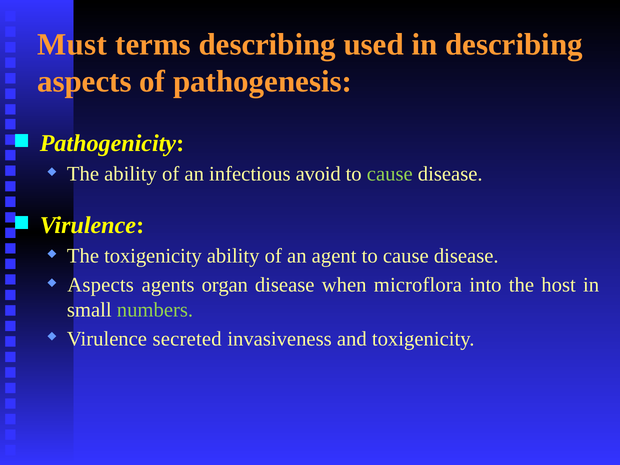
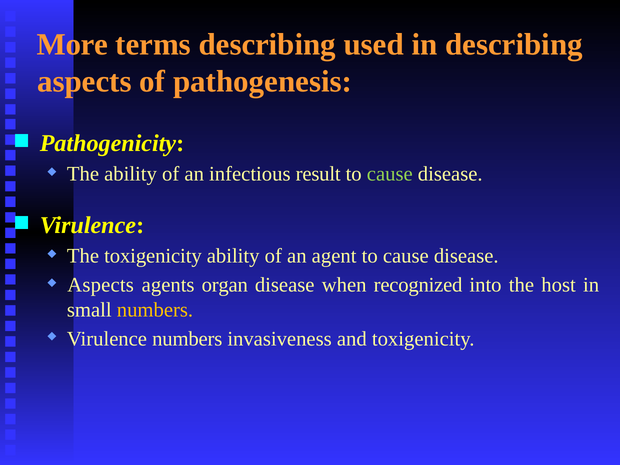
Must: Must -> More (73, 44)
avoid: avoid -> result (318, 174)
microflora: microflora -> recognized (418, 285)
numbers colour: light green -> yellow (155, 310)
Virulence secreted: secreted -> numbers (187, 339)
